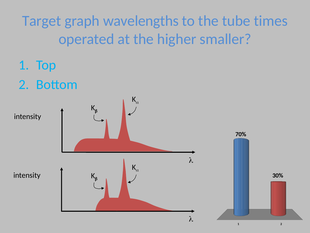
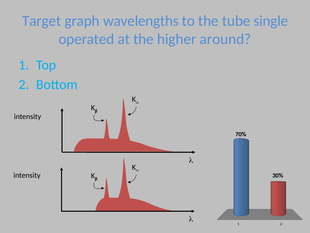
times: times -> single (271, 21)
smaller: smaller -> around (225, 39)
